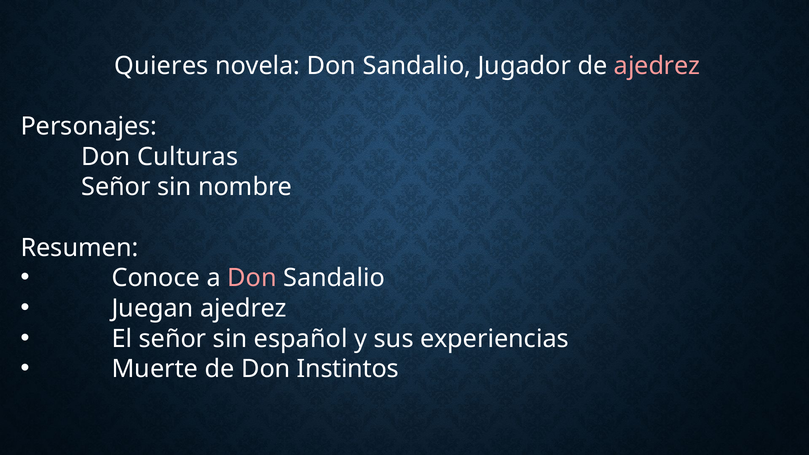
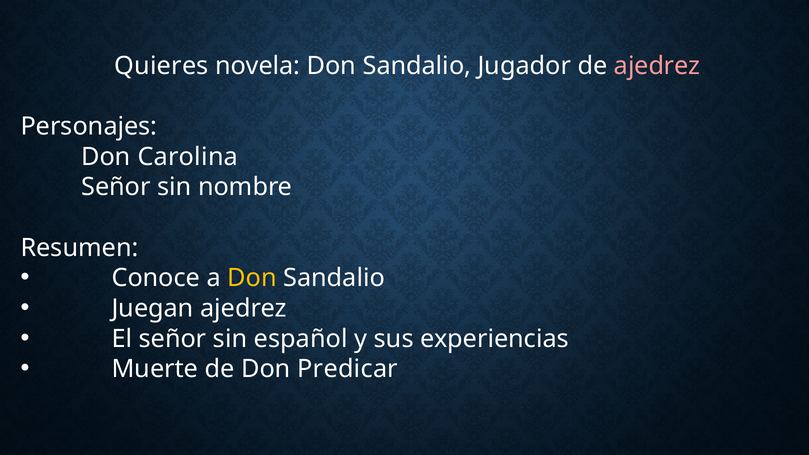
Culturas: Culturas -> Carolina (188, 157)
Don colour: pink -> yellow (252, 278)
Instintos: Instintos -> Predicar (348, 369)
